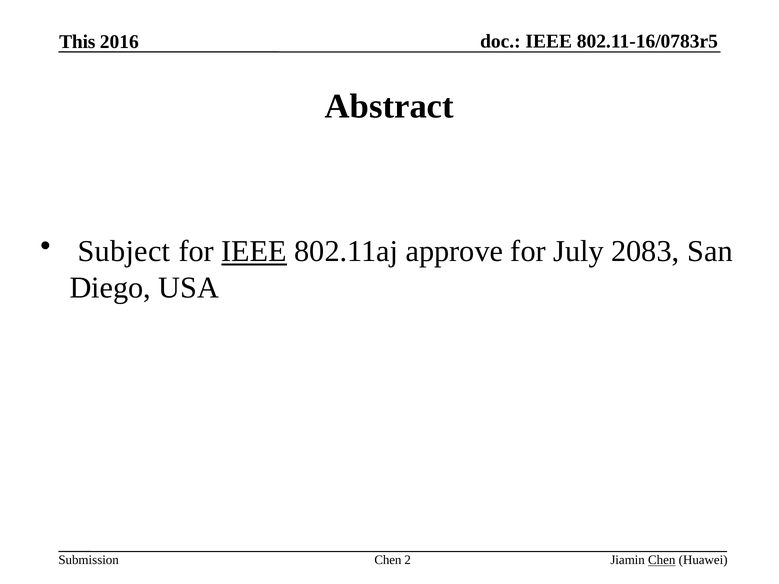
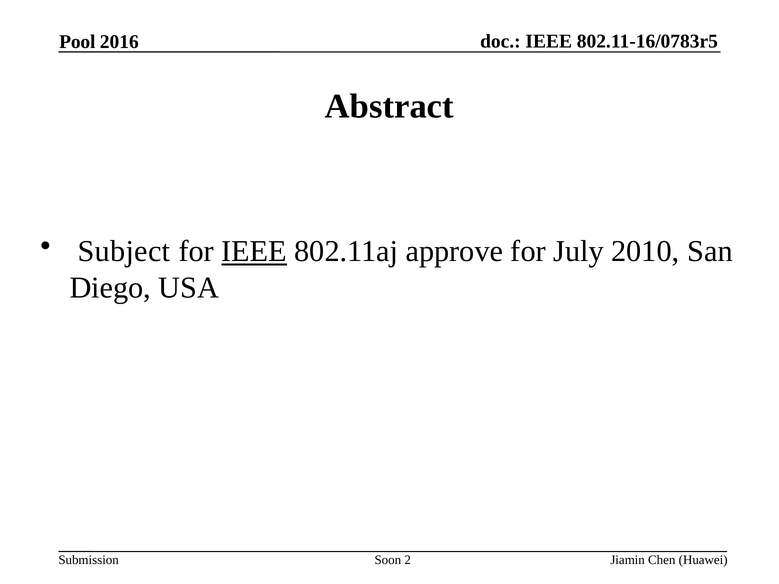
This: This -> Pool (77, 42)
2083: 2083 -> 2010 (645, 251)
Chen: Chen -> Soon (388, 560)
Chen underline: present -> none (662, 560)
